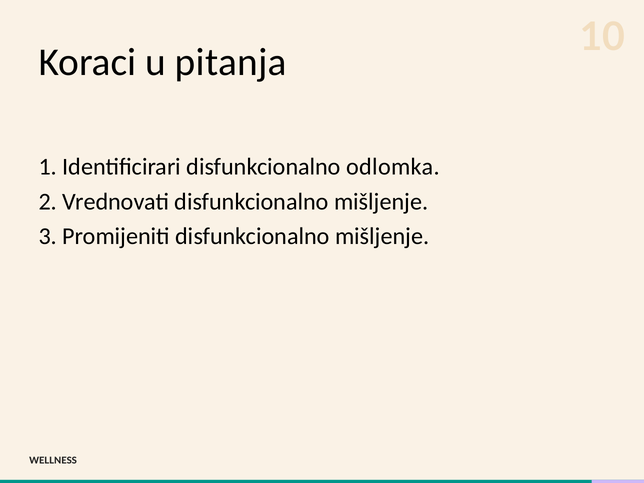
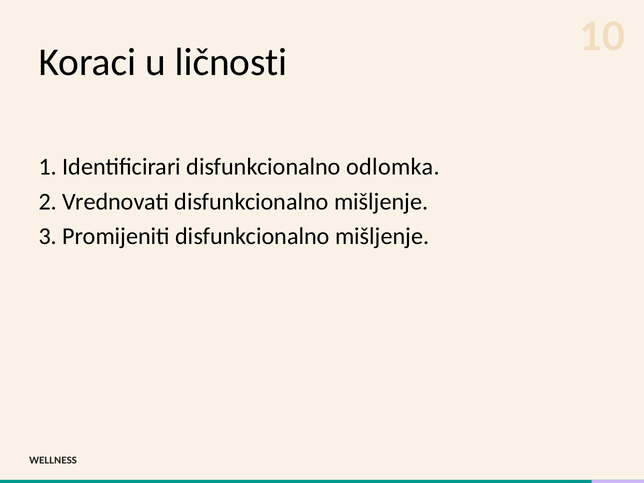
pitanja: pitanja -> ličnosti (231, 62)
